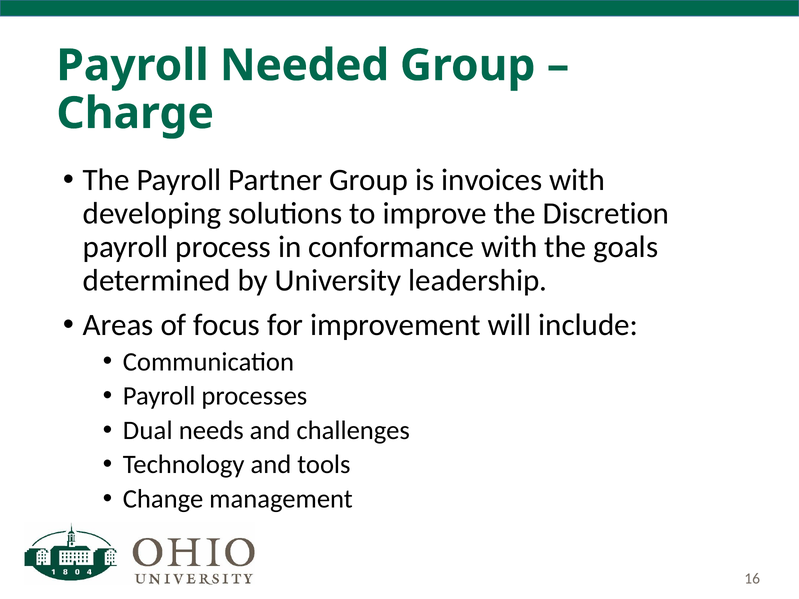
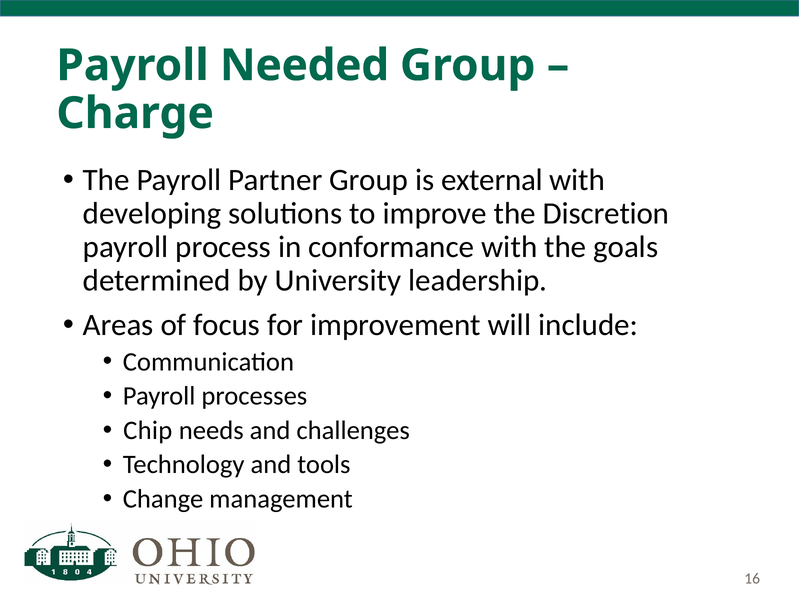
invoices: invoices -> external (492, 180)
Dual: Dual -> Chip (148, 430)
